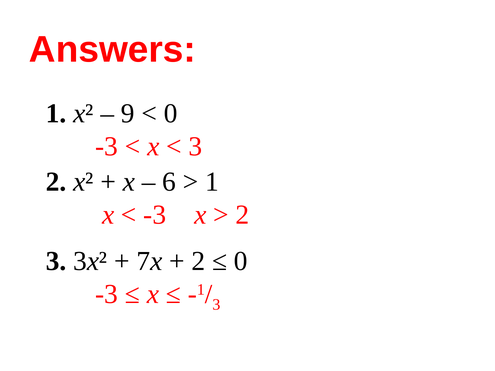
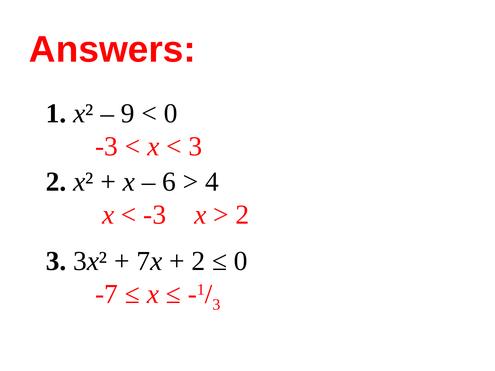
1: 1 -> 4 (212, 182)
-3: -3 -> -7 (107, 294)
